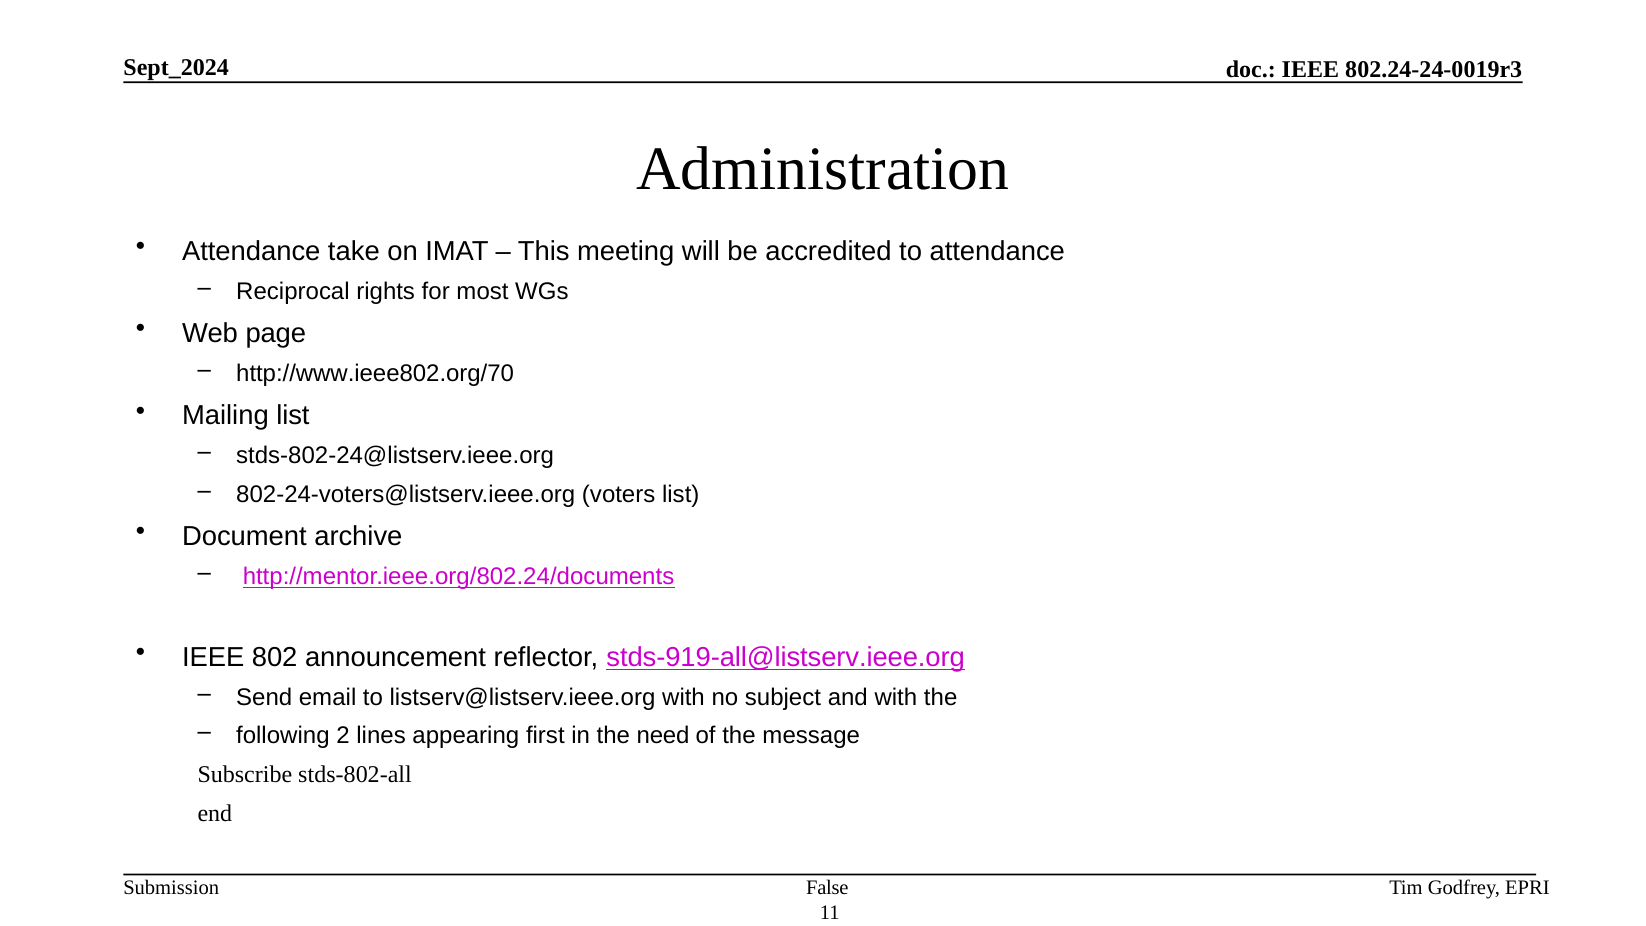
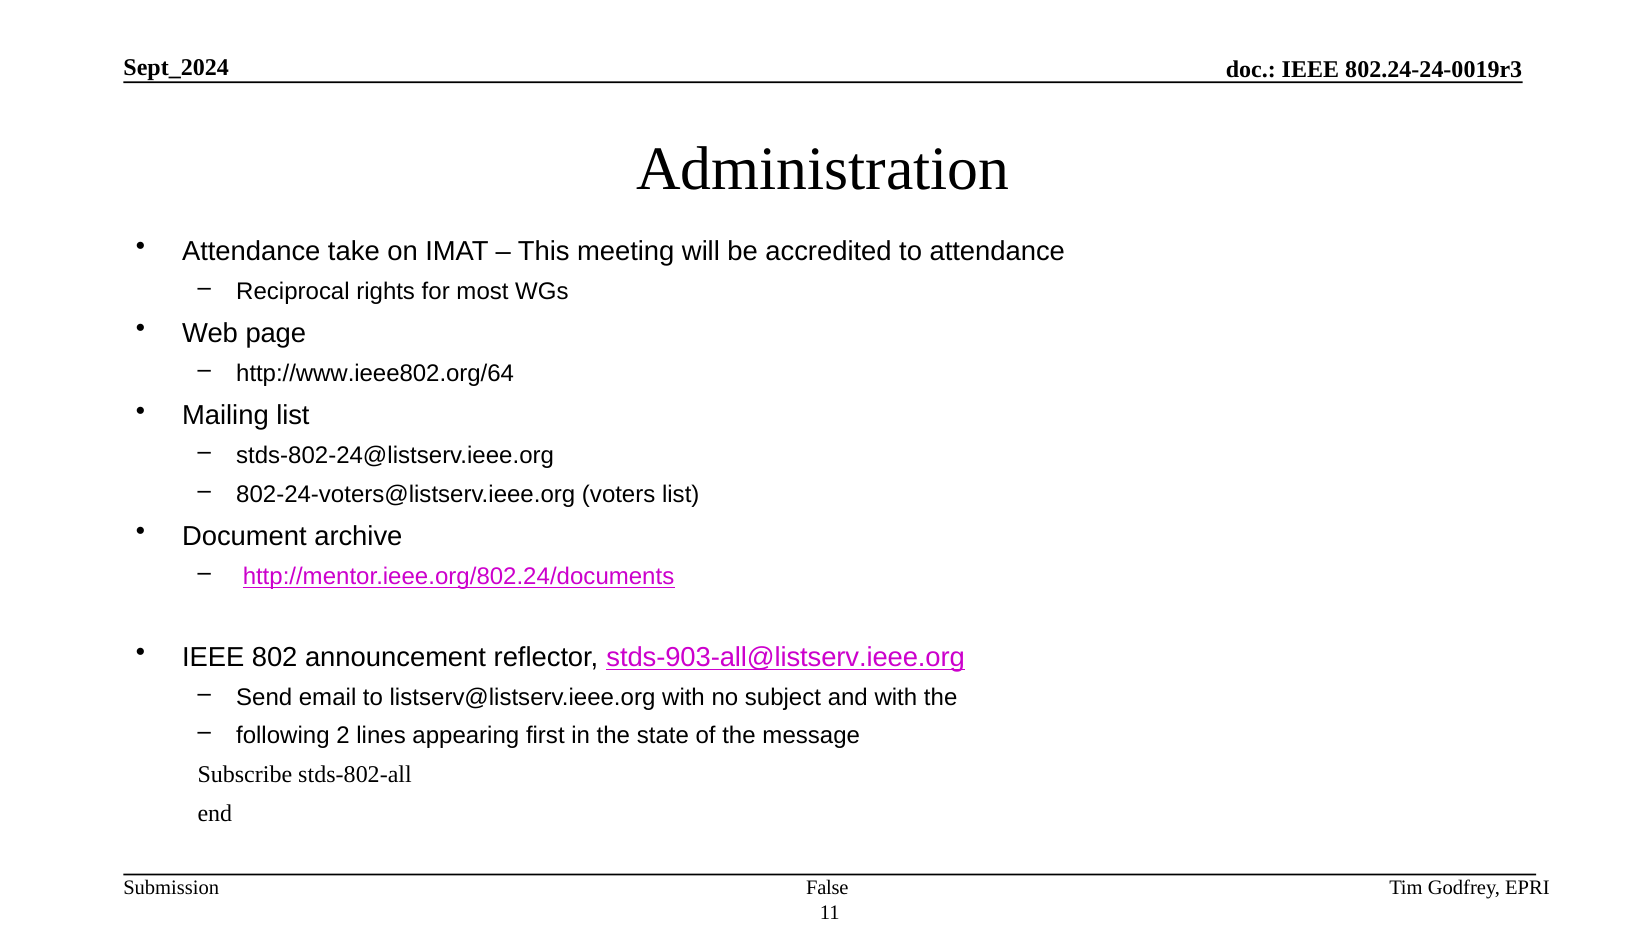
http://www.ieee802.org/70: http://www.ieee802.org/70 -> http://www.ieee802.org/64 (375, 374)
stds-919-all@listserv.ieee.org: stds-919-all@listserv.ieee.org -> stds-903-all@listserv.ieee.org (786, 657)
need: need -> state (663, 736)
